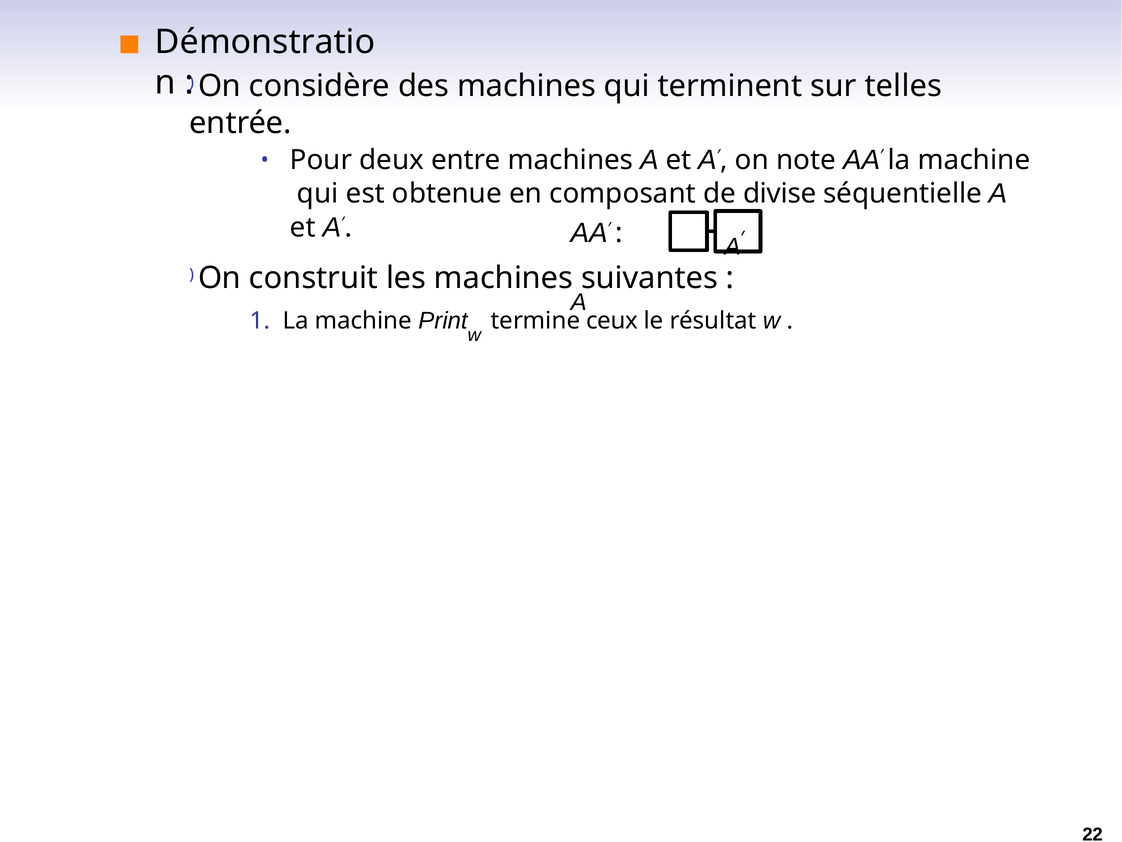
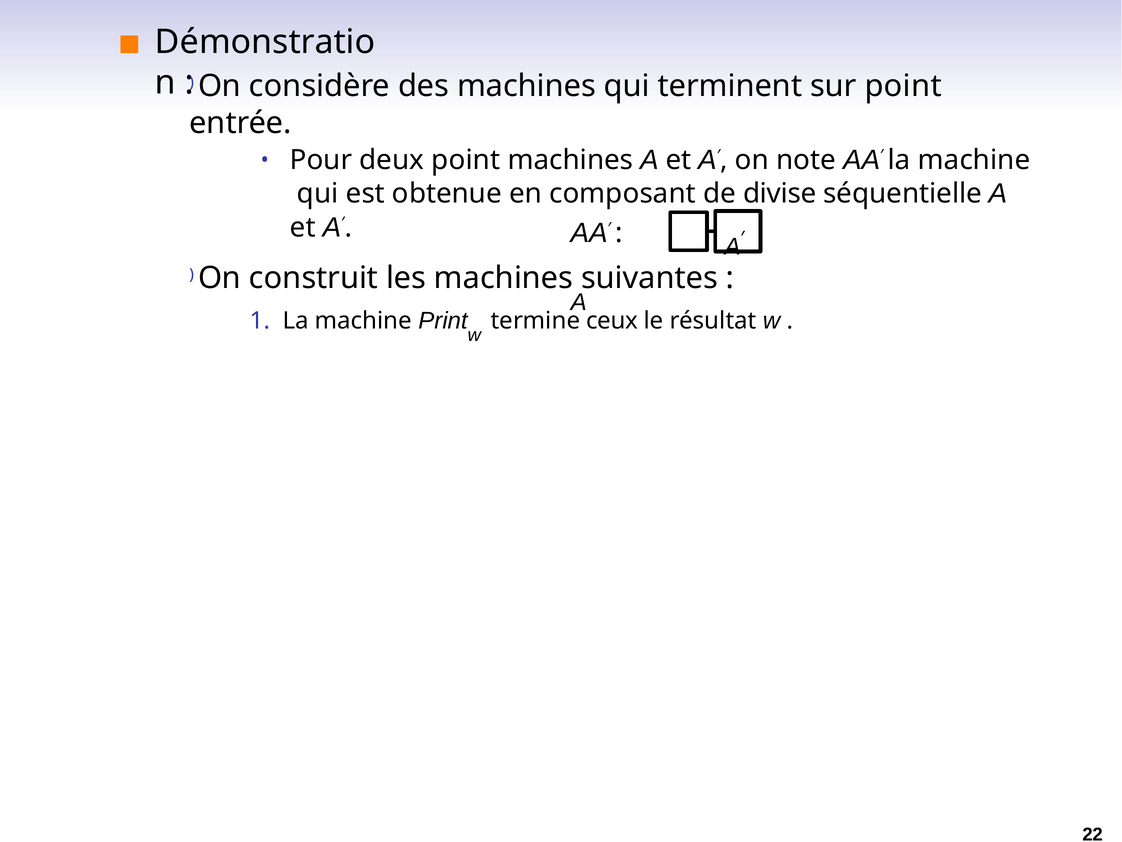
sur telles: telles -> point (903, 86)
deux entre: entre -> point (466, 160)
